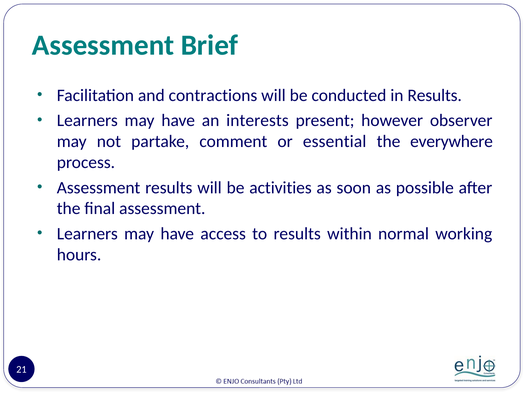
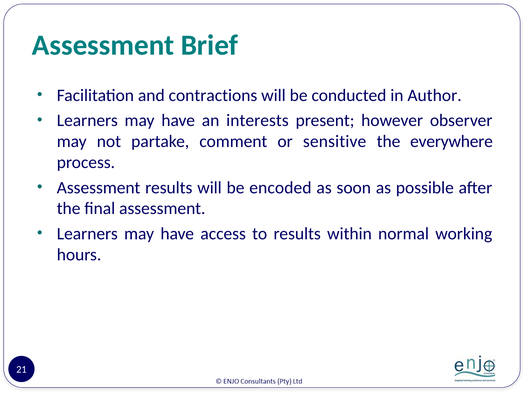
in Results: Results -> Author (435, 95)
essential: essential -> sensitive (335, 141)
activities: activities -> encoded (280, 188)
